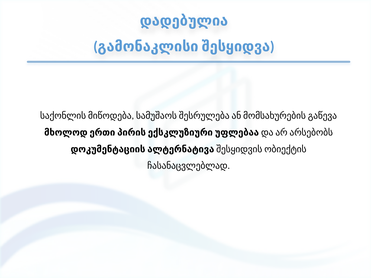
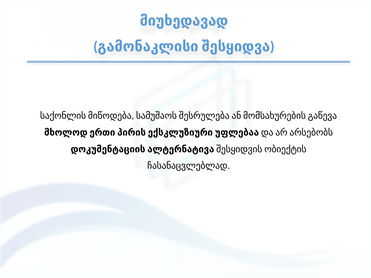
დადებულია: დადებულია -> მიუხედავად (184, 21)
